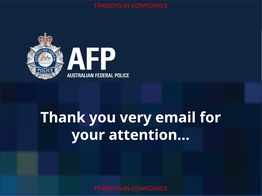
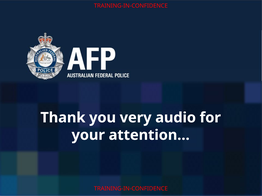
email: email -> audio (176, 118)
